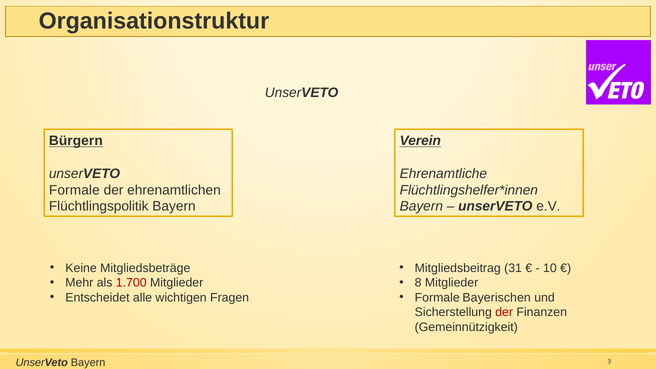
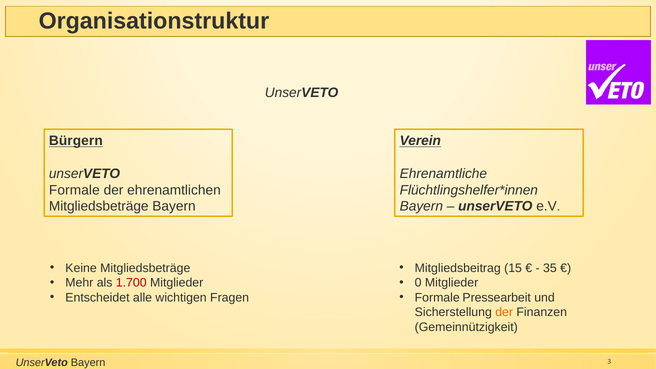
Flüchtlingspolitik: Flüchtlingspolitik -> Mitgliedsbeträge (99, 206)
31: 31 -> 15 (513, 268)
10: 10 -> 35 (550, 268)
8: 8 -> 0 (418, 283)
Bayerischen: Bayerischen -> Pressearbeit (497, 298)
der colour: red -> orange (504, 312)
